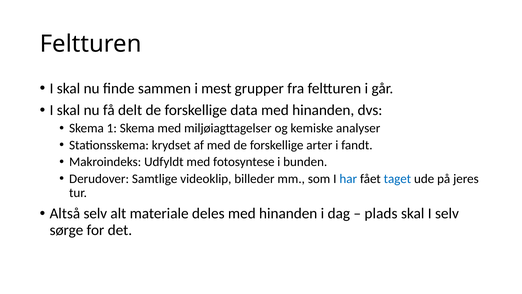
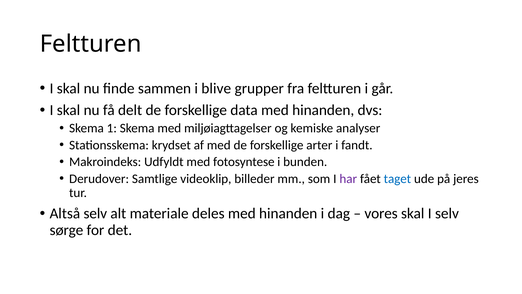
mest: mest -> blive (216, 88)
har colour: blue -> purple (348, 179)
plads: plads -> vores (381, 213)
